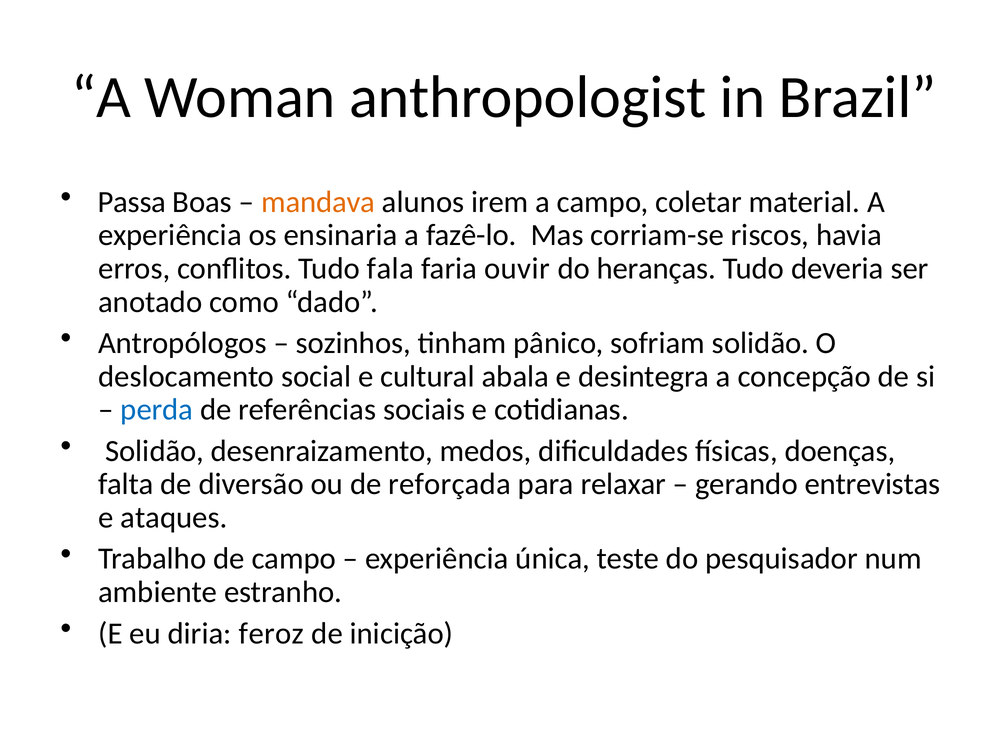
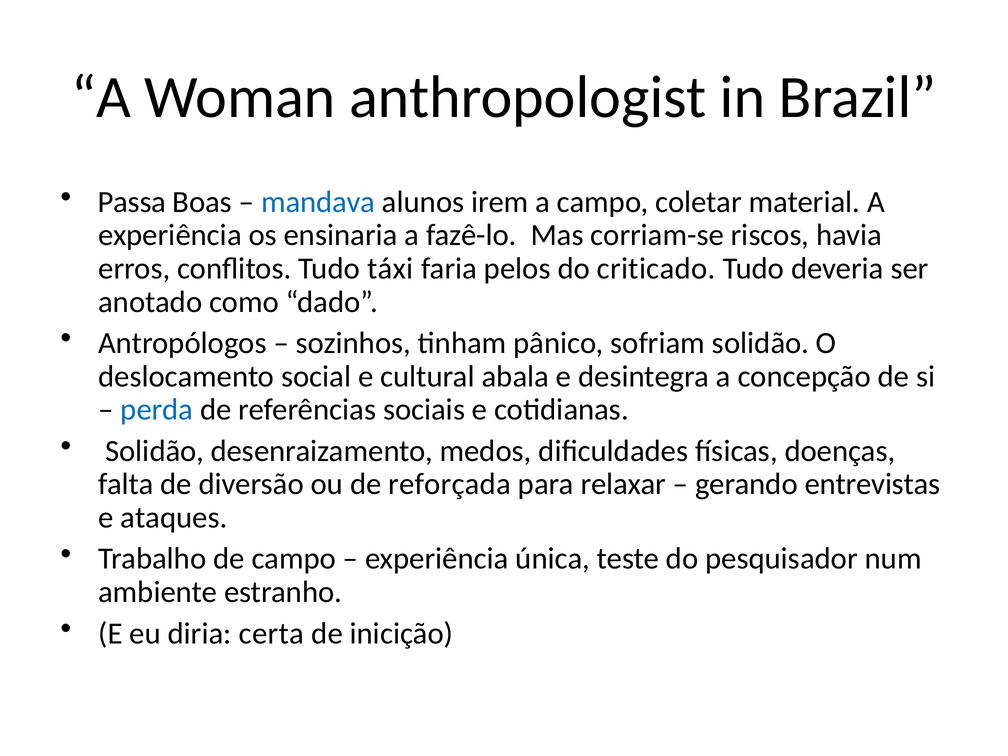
mandava colour: orange -> blue (318, 202)
fala: fala -> táxi (390, 269)
ouvir: ouvir -> pelos (517, 269)
heranças: heranças -> criticado (656, 269)
feroz: feroz -> certa (271, 633)
